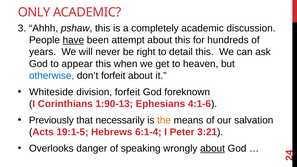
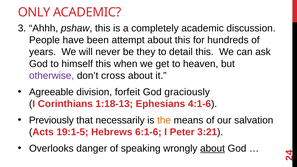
have underline: present -> none (73, 40)
right: right -> they (146, 52)
appear: appear -> himself (77, 64)
otherwise colour: blue -> purple (52, 76)
don’t forfeit: forfeit -> cross (113, 76)
Whiteside: Whiteside -> Agreeable (51, 92)
foreknown: foreknown -> graciously (187, 92)
1:90-13: 1:90-13 -> 1:18-13 (114, 104)
6:1-4: 6:1-4 -> 6:1-6 (148, 132)
